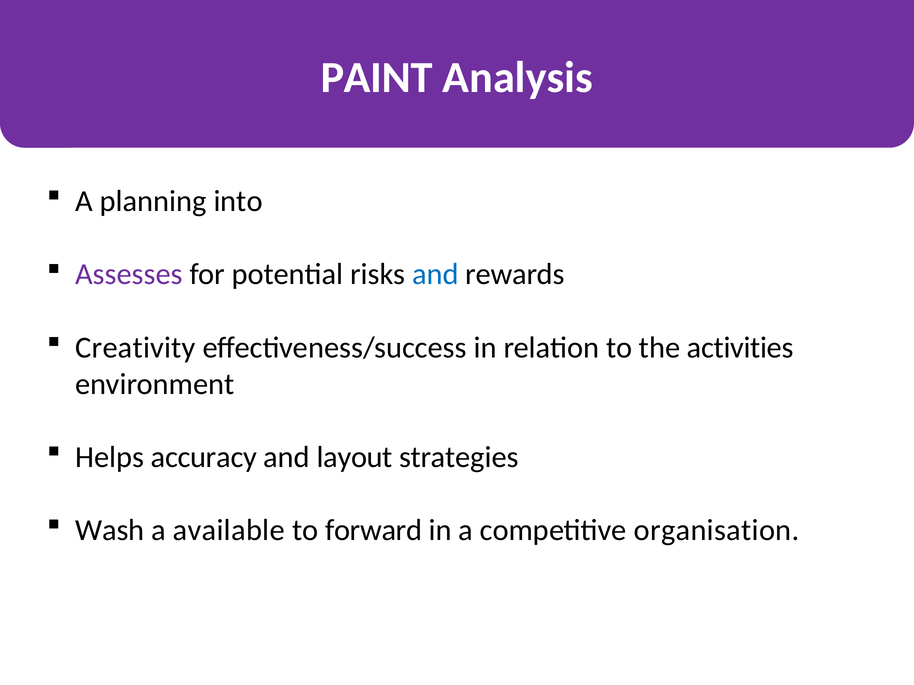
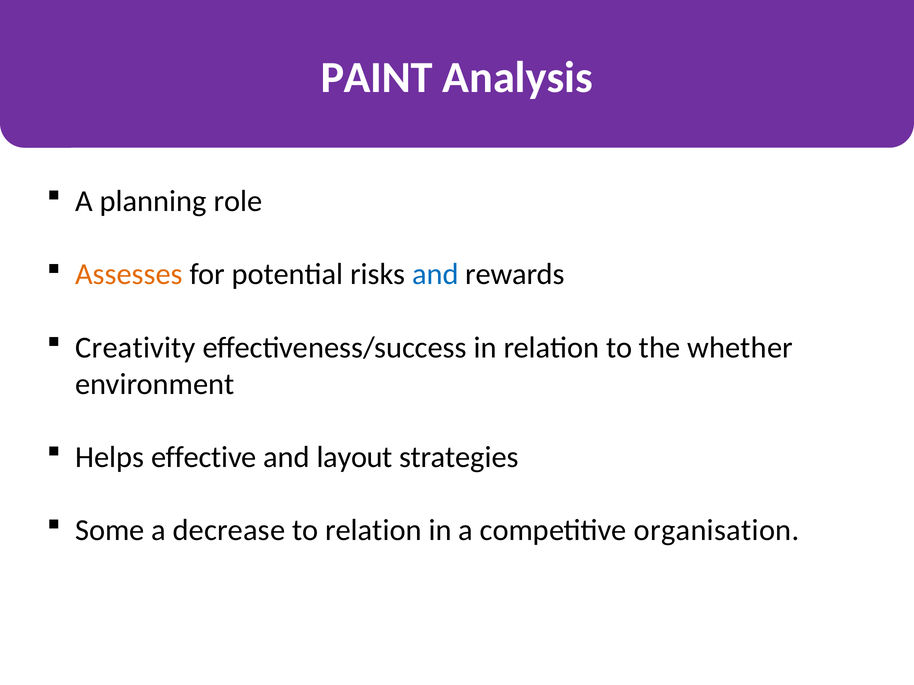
into: into -> role (238, 201)
Assesses colour: purple -> orange (129, 275)
activities: activities -> whether (740, 348)
accuracy: accuracy -> effective (204, 457)
Wash: Wash -> Some (110, 531)
available: available -> decrease (229, 531)
to forward: forward -> relation (373, 531)
